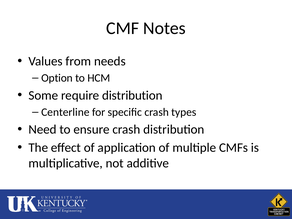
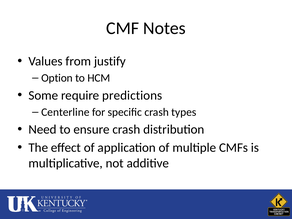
needs: needs -> justify (110, 61)
require distribution: distribution -> predictions (132, 95)
